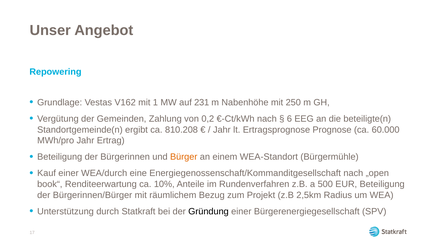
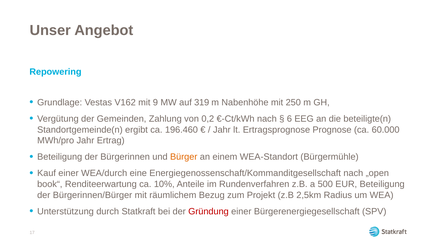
1: 1 -> 9 (155, 103)
231: 231 -> 319 (202, 103)
810.208: 810.208 -> 196.460 (181, 130)
Gründung colour: black -> red (209, 212)
